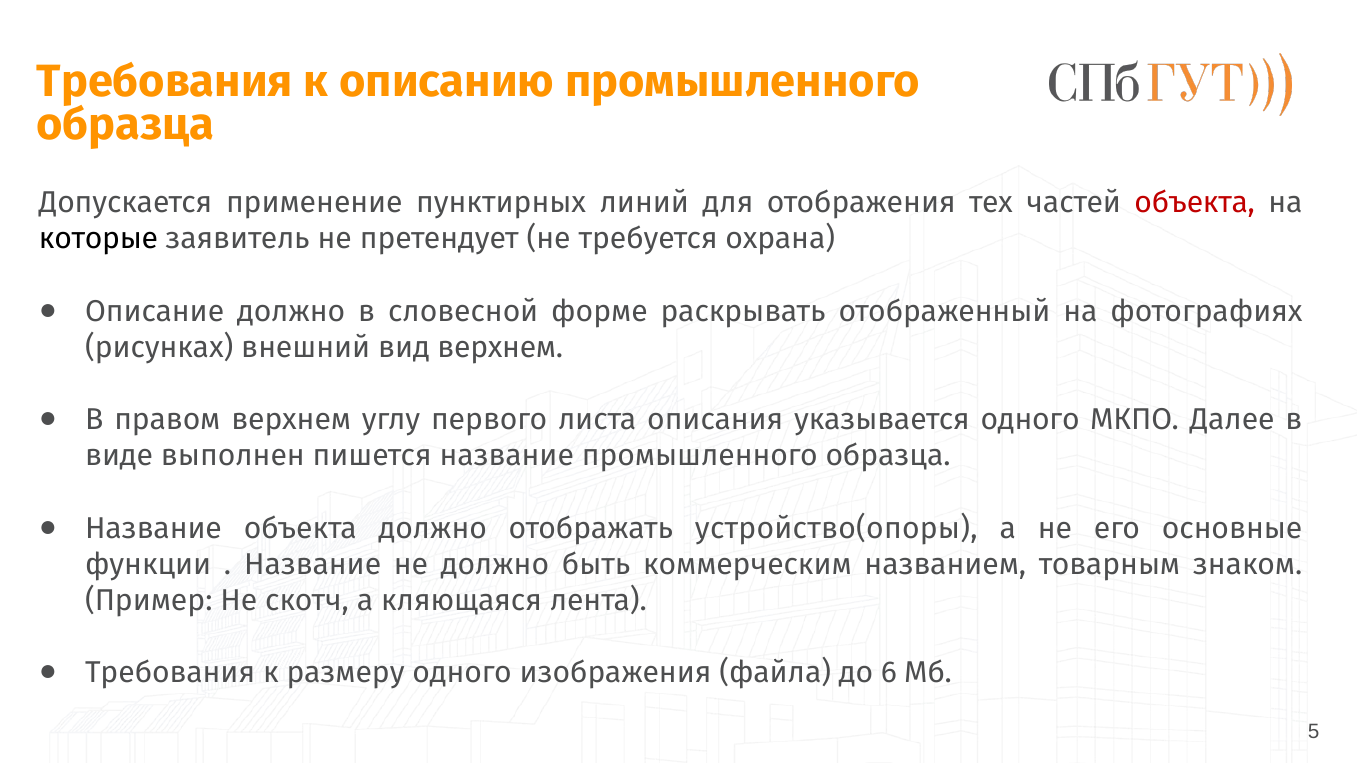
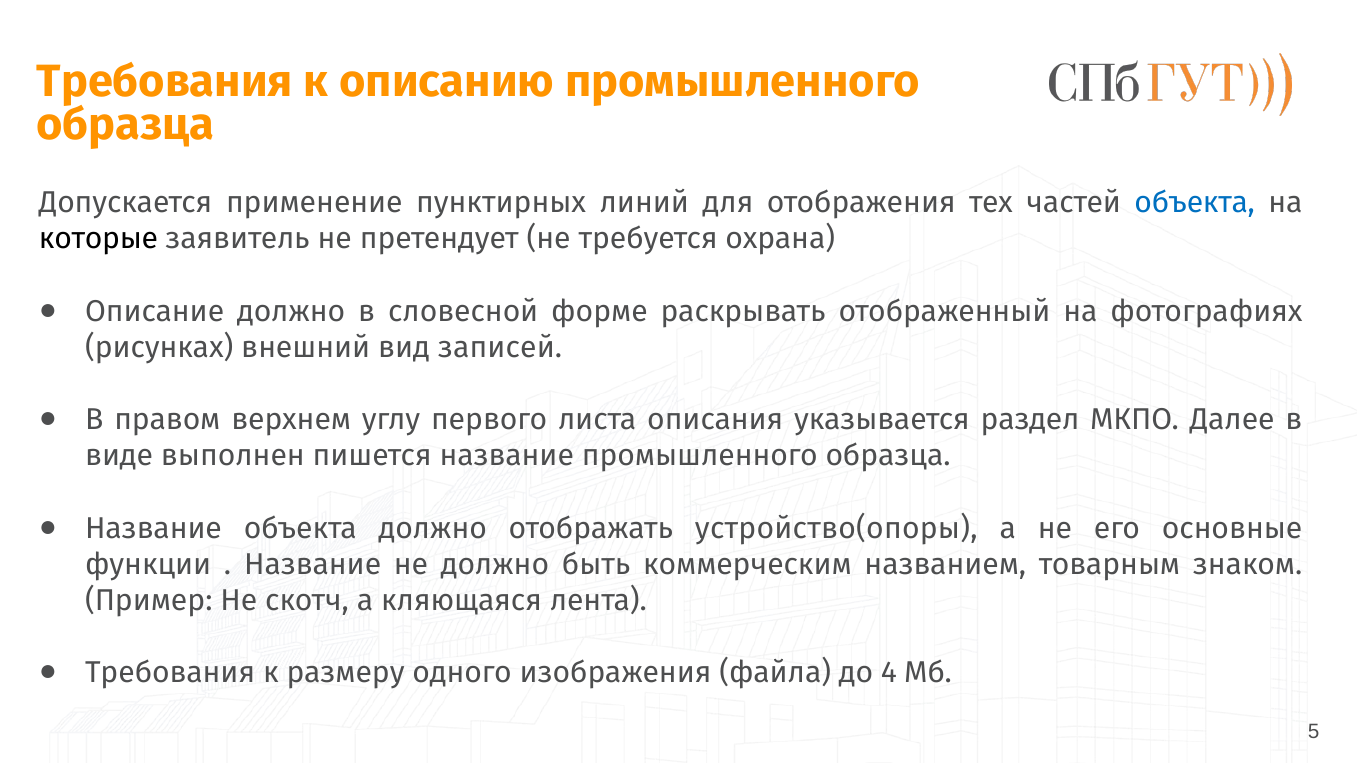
объекта colour: red -> blue (1195, 203)
вид верхнем: верхнем -> записей (500, 348)
указывается одного: одного -> раздел (1030, 420)
6: 6 -> 4 (889, 673)
